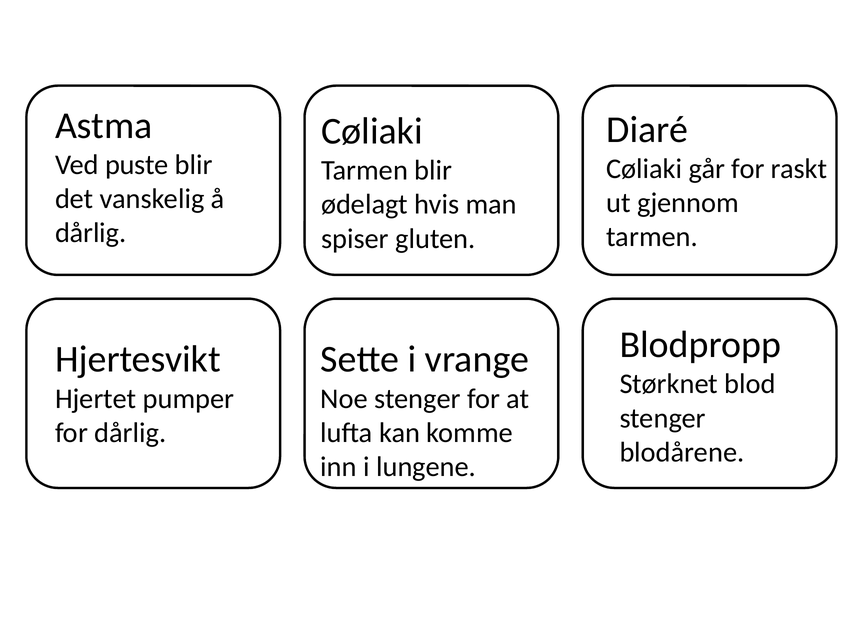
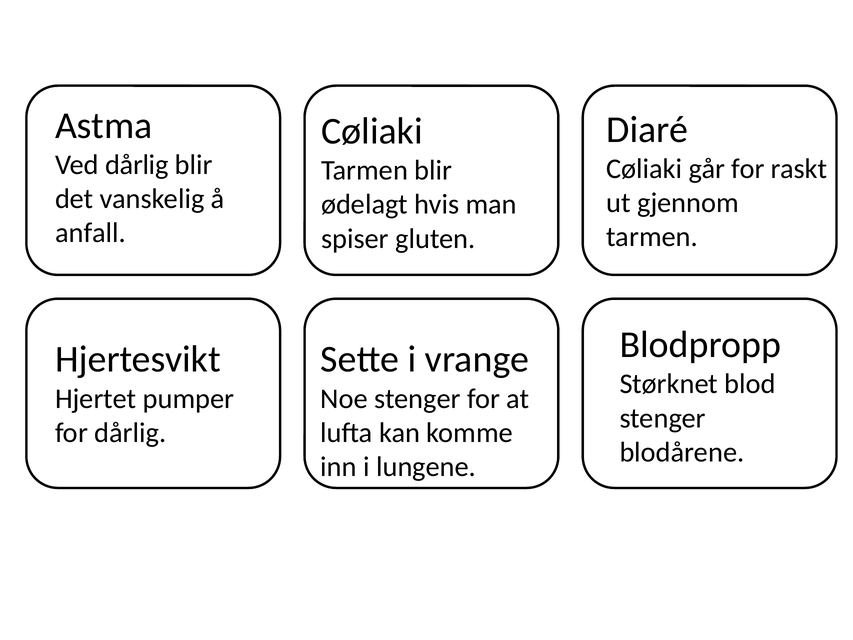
Ved puste: puste -> dårlig (137, 165)
dårlig: dårlig -> anfall (91, 233)
